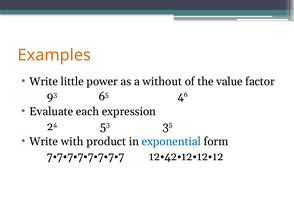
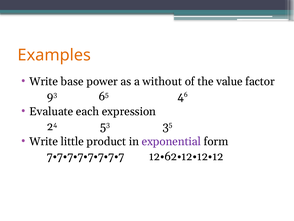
little: little -> base (72, 81)
with: with -> little (72, 141)
exponential colour: blue -> purple (171, 141)
12•42•12•12•12: 12•42•12•12•12 -> 12•62•12•12•12 (186, 156)
